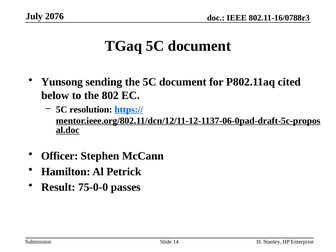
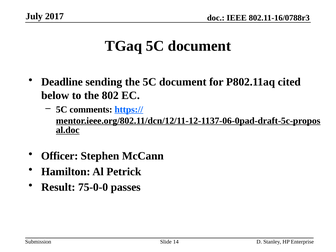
2076: 2076 -> 2017 (54, 16)
Yunsong: Yunsong -> Deadline (62, 82)
resolution: resolution -> comments (91, 109)
